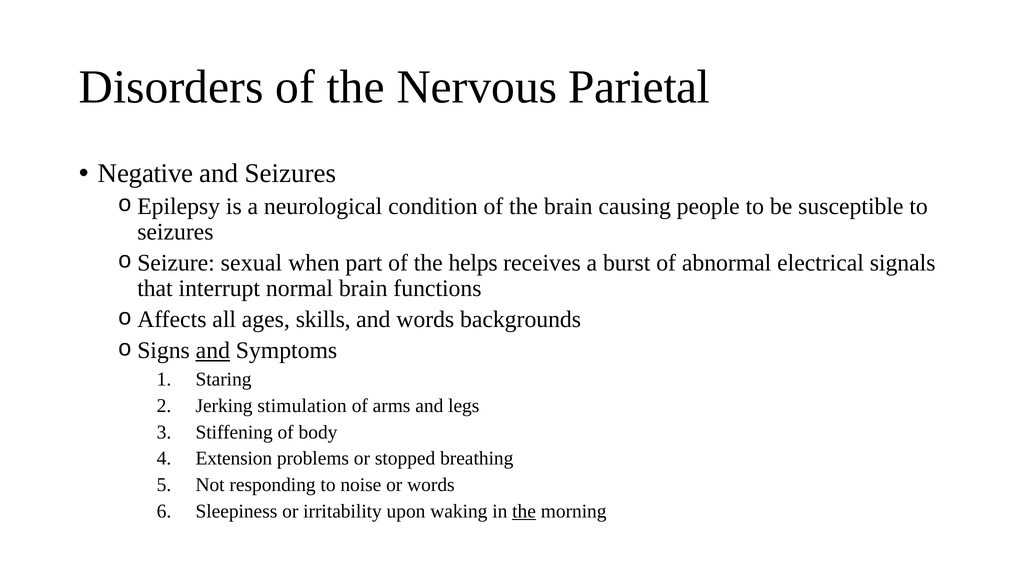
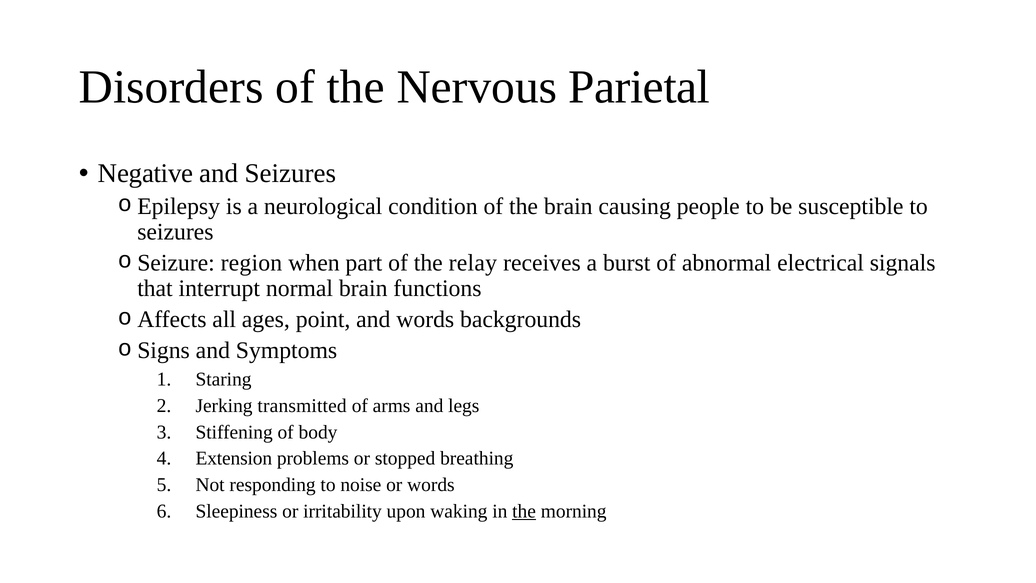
sexual: sexual -> region (251, 263)
helps: helps -> relay (473, 263)
skills: skills -> point (323, 319)
and underline: present -> none (213, 351)
stimulation: stimulation -> transmitted (302, 406)
